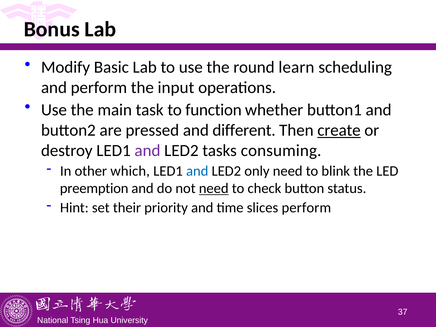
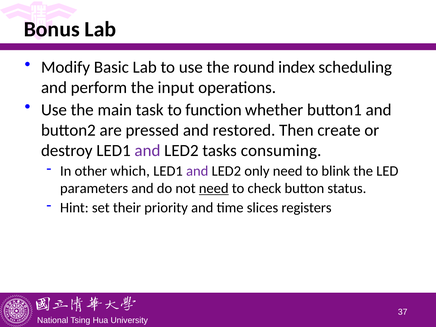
learn: learn -> index (297, 67)
different: different -> restored (244, 130)
create underline: present -> none (339, 130)
and colour: blue -> purple (197, 171)
preemption: preemption -> parameters (94, 188)
slices perform: perform -> registers (306, 208)
